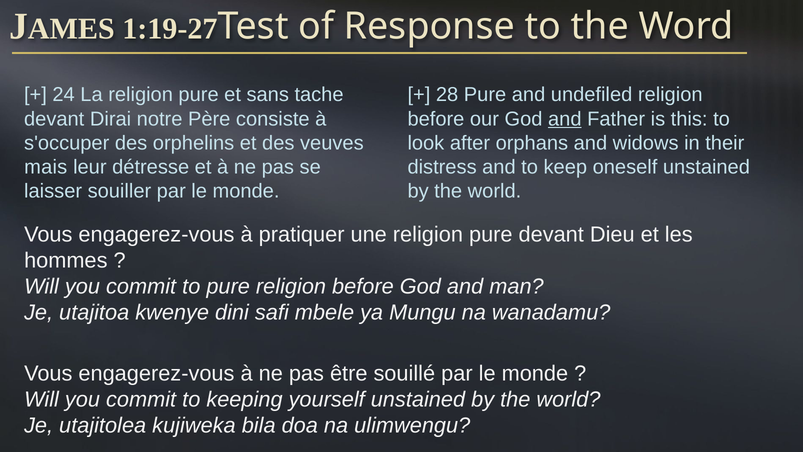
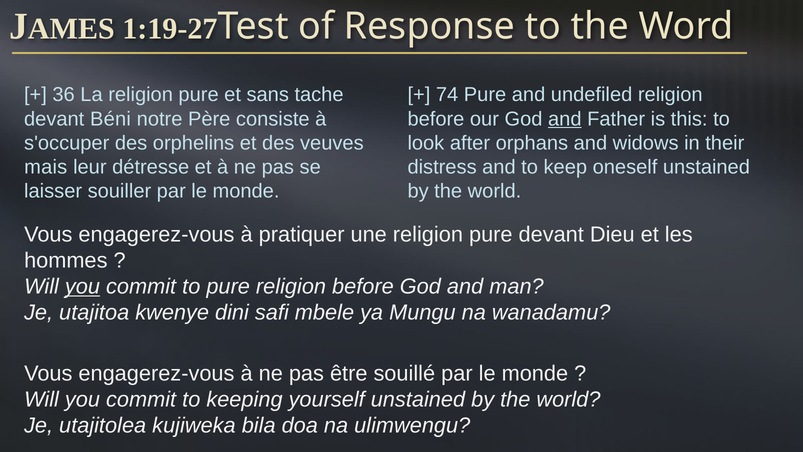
24: 24 -> 36 (64, 95)
28: 28 -> 74 (447, 95)
Dirai: Dirai -> Béni (110, 119)
you underline: none -> present (83, 287)
